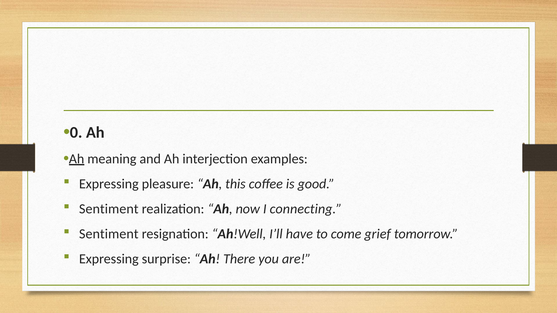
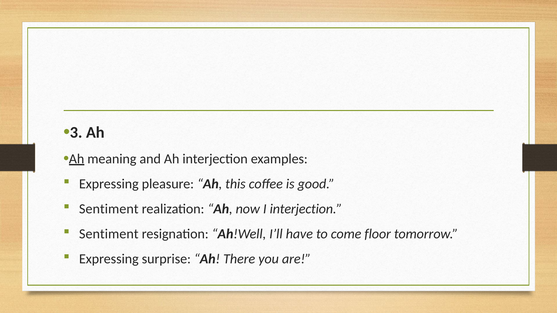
0: 0 -> 3 (76, 133)
I connecting: connecting -> interjection (306, 209)
grief: grief -> floor (378, 234)
